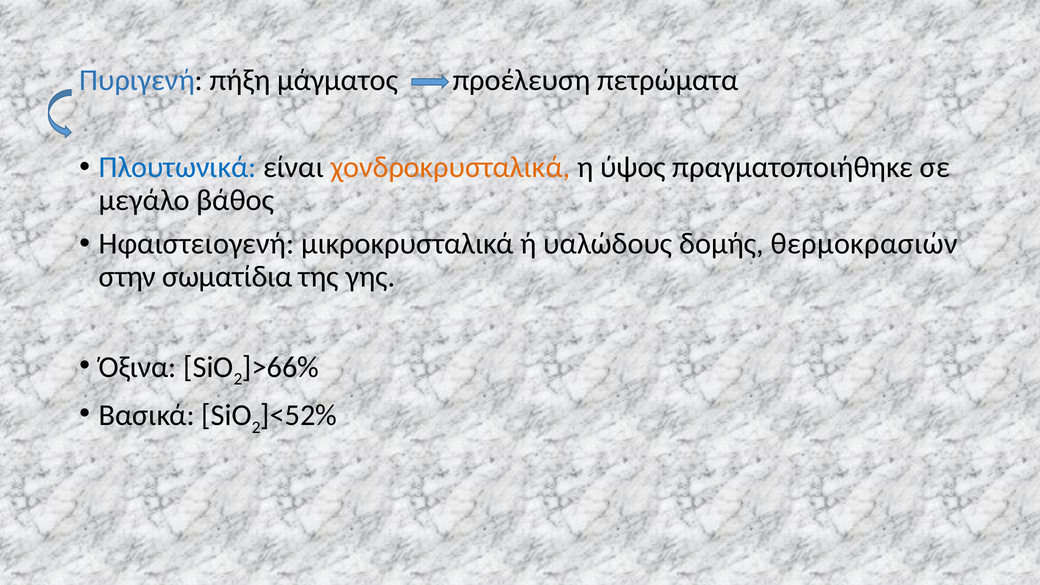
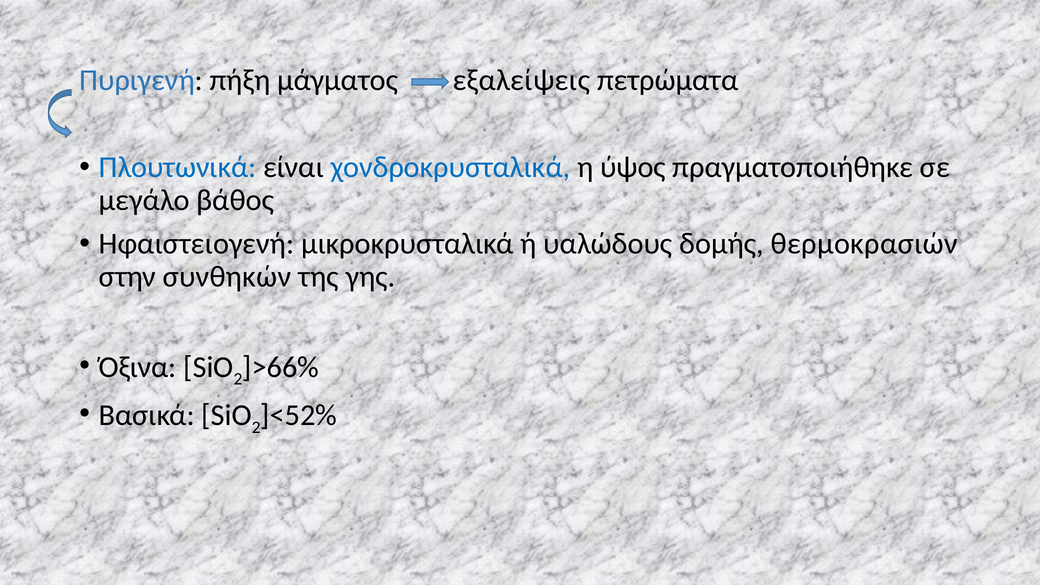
προέλευση: προέλευση -> εξαλείψεις (521, 80)
χονδροκρυσταλικά colour: orange -> blue (450, 167)
σωματίδια: σωματίδια -> συνθηκών (227, 277)
